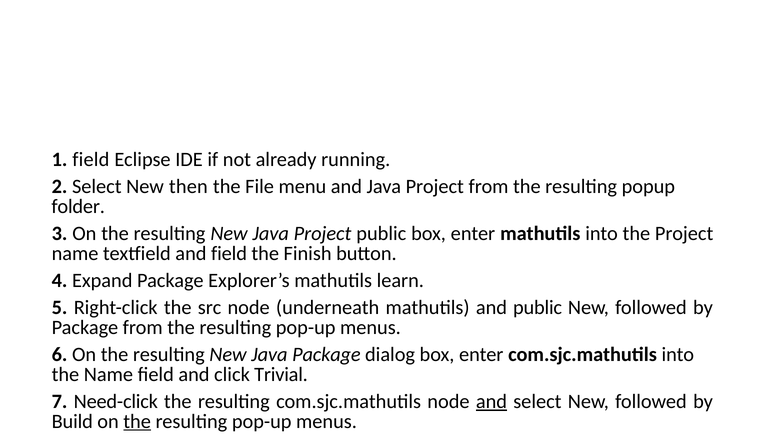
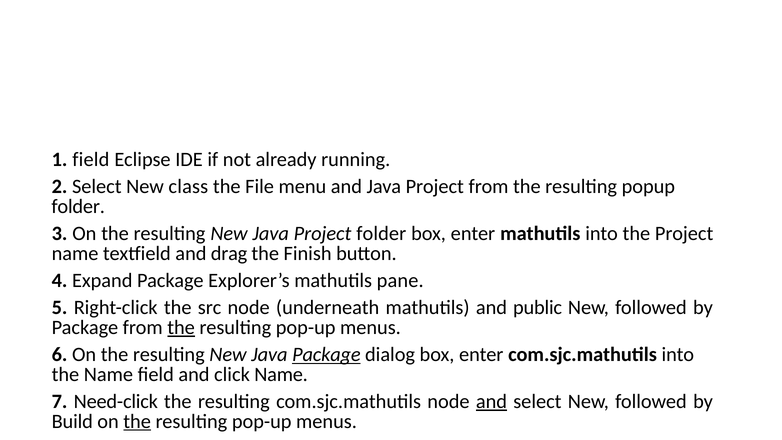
then: then -> class (188, 187)
Project public: public -> folder (381, 234)
and field: field -> drag (229, 253)
learn: learn -> pane (400, 281)
the underline: none -> present (181, 327)
Package underline: none -> present (326, 355)
click Trivial: Trivial -> Name (281, 374)
